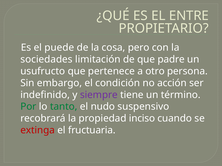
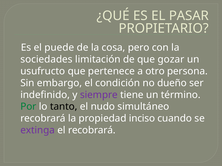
ENTRE: ENTRE -> PASAR (189, 16)
padre: padre -> gozar (171, 60)
acción: acción -> dueño (172, 83)
tanto colour: green -> black (64, 107)
suspensivo: suspensivo -> simultáneo (143, 107)
extinga colour: red -> purple (38, 131)
el fructuaria: fructuaria -> recobrará (92, 131)
